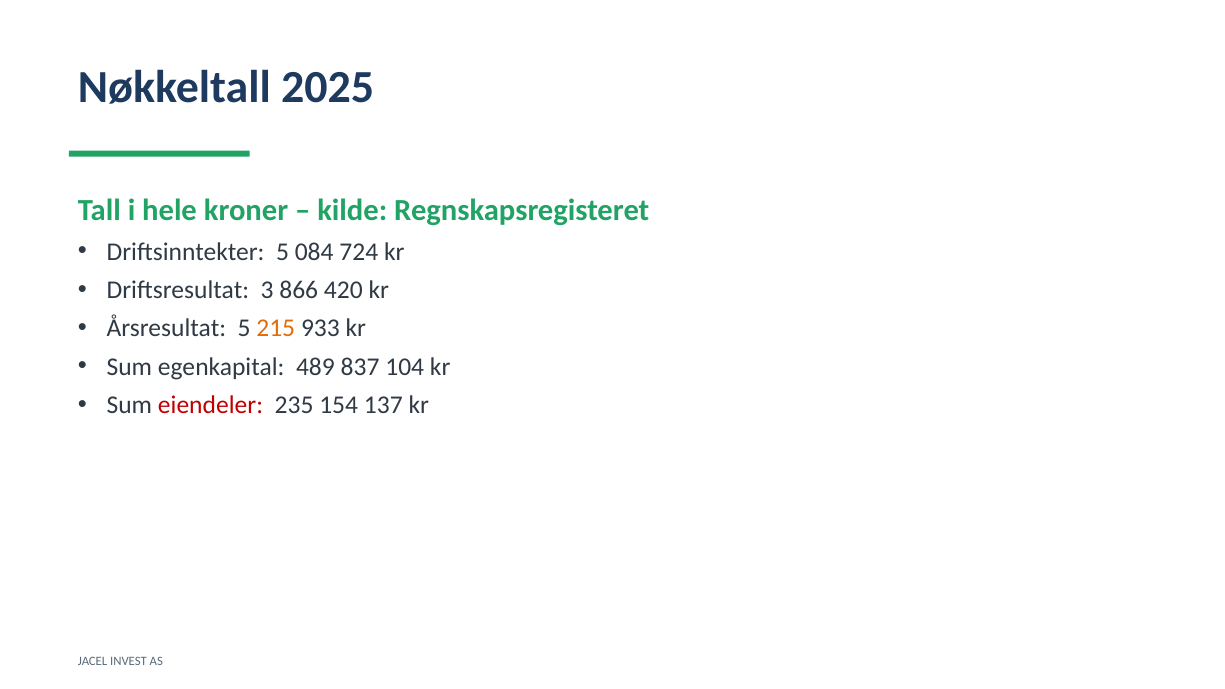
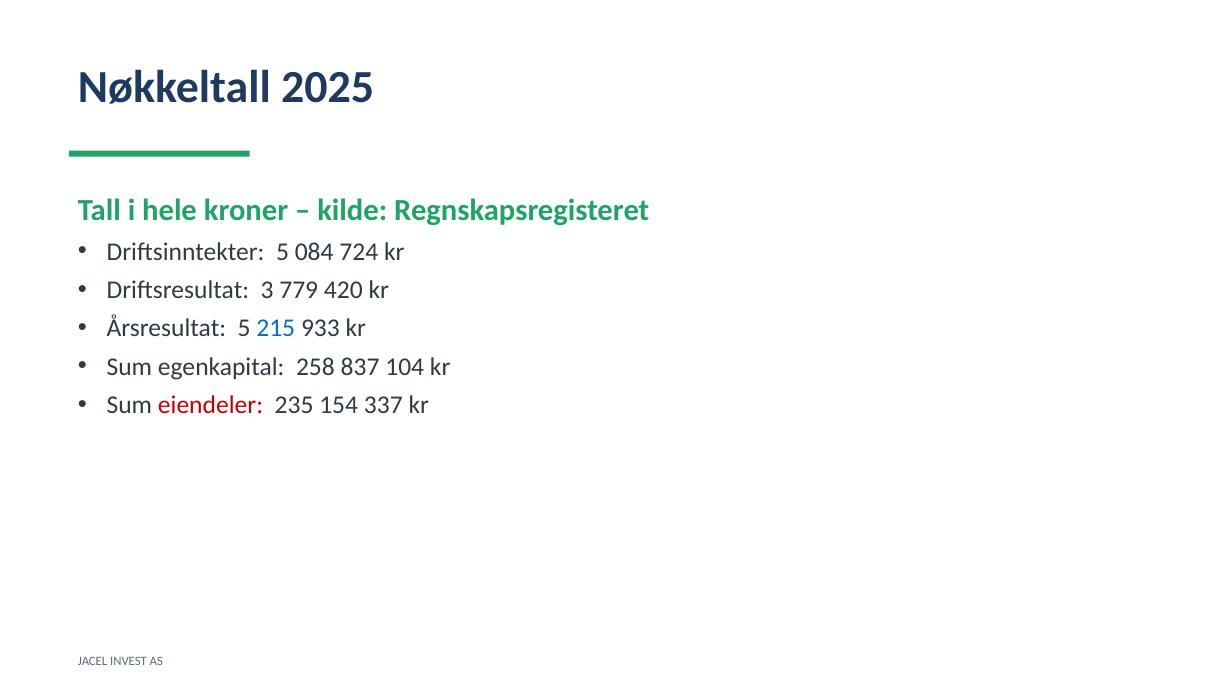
866: 866 -> 779 (299, 290)
215 colour: orange -> blue (276, 329)
489: 489 -> 258 (315, 367)
137: 137 -> 337 (383, 405)
